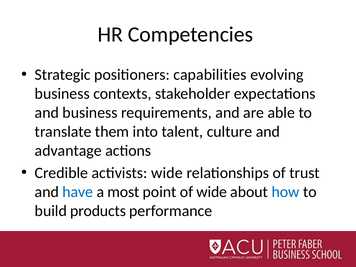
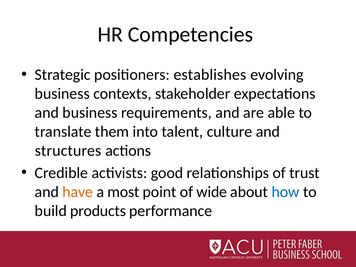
capabilities: capabilities -> establishes (210, 75)
advantage: advantage -> structures (68, 151)
activists wide: wide -> good (167, 173)
have colour: blue -> orange (78, 192)
